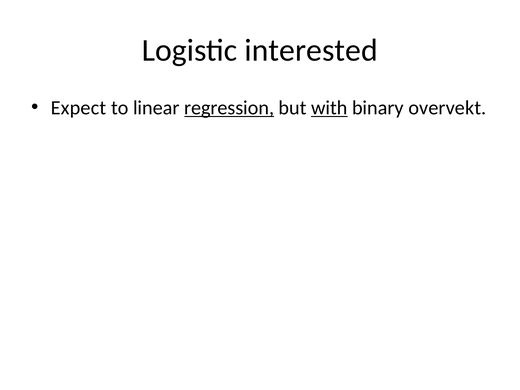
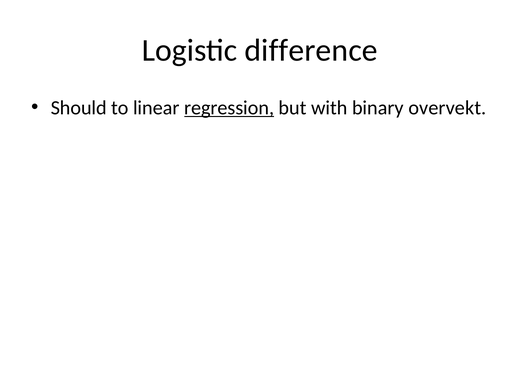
interested: interested -> difference (311, 50)
Expect: Expect -> Should (79, 108)
with underline: present -> none (329, 108)
